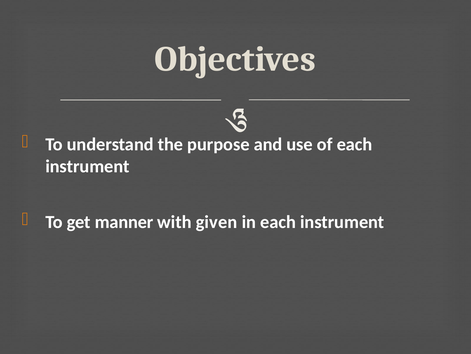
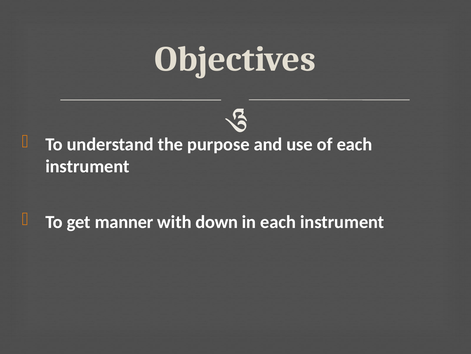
given: given -> down (217, 222)
